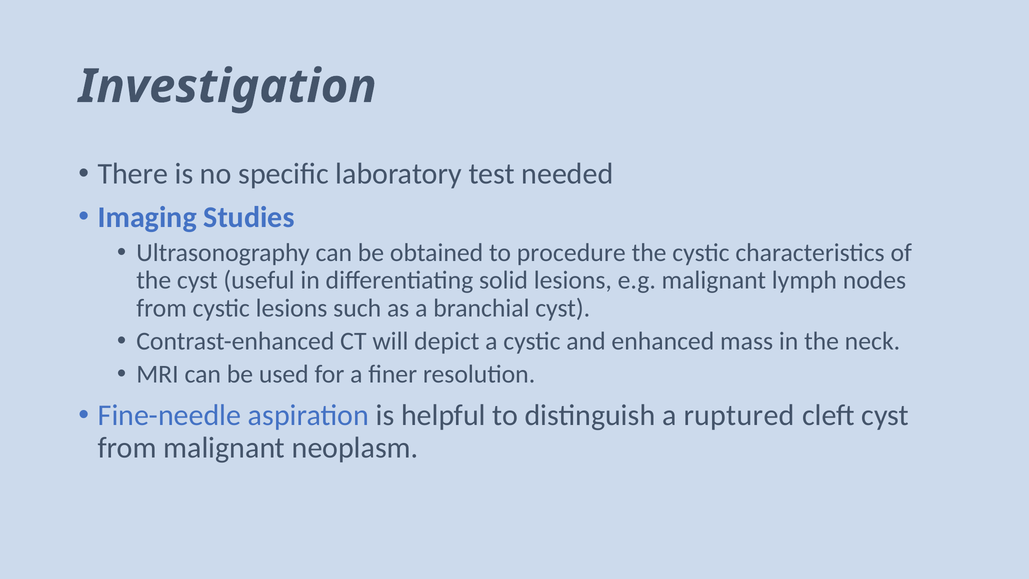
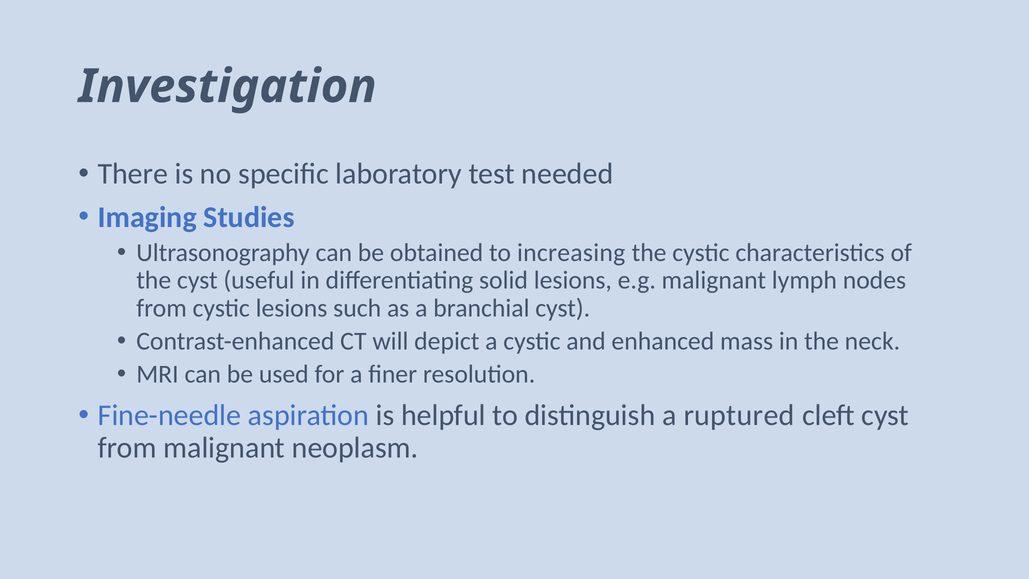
procedure: procedure -> increasing (571, 253)
